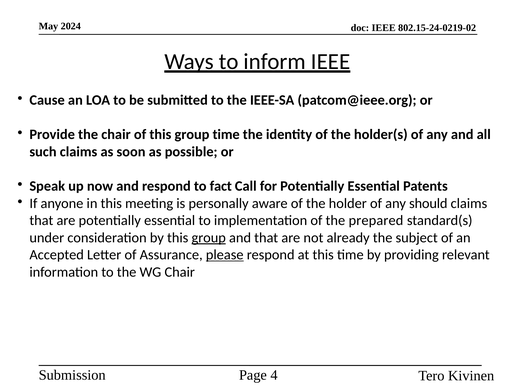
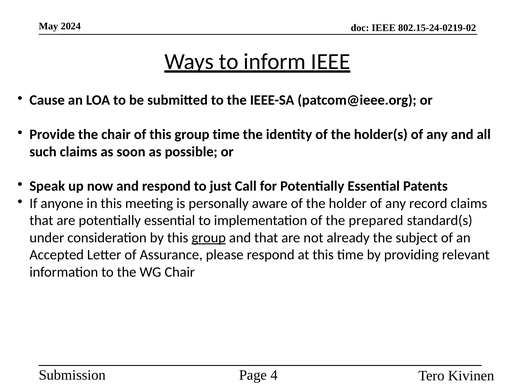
fact: fact -> just (221, 186)
should: should -> record (428, 203)
please underline: present -> none (225, 255)
